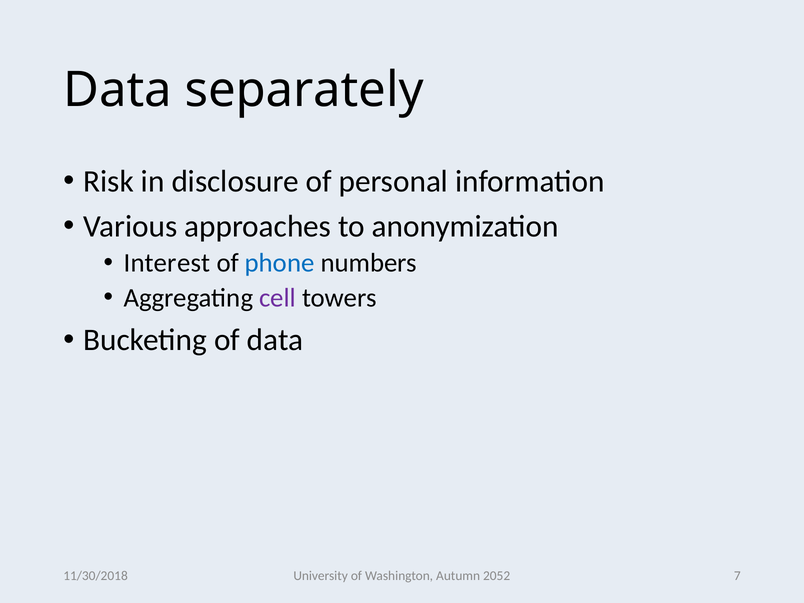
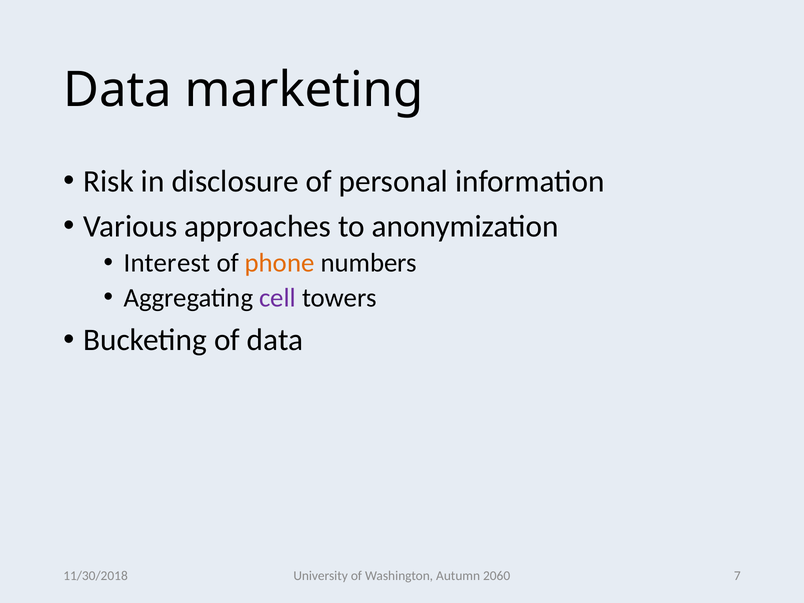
separately: separately -> marketing (304, 90)
phone colour: blue -> orange (280, 263)
2052: 2052 -> 2060 (497, 576)
